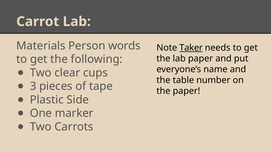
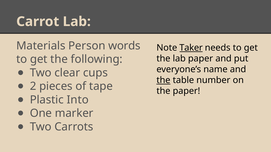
the underline: none -> present (163, 80)
3: 3 -> 2 (33, 86)
Side: Side -> Into (78, 100)
